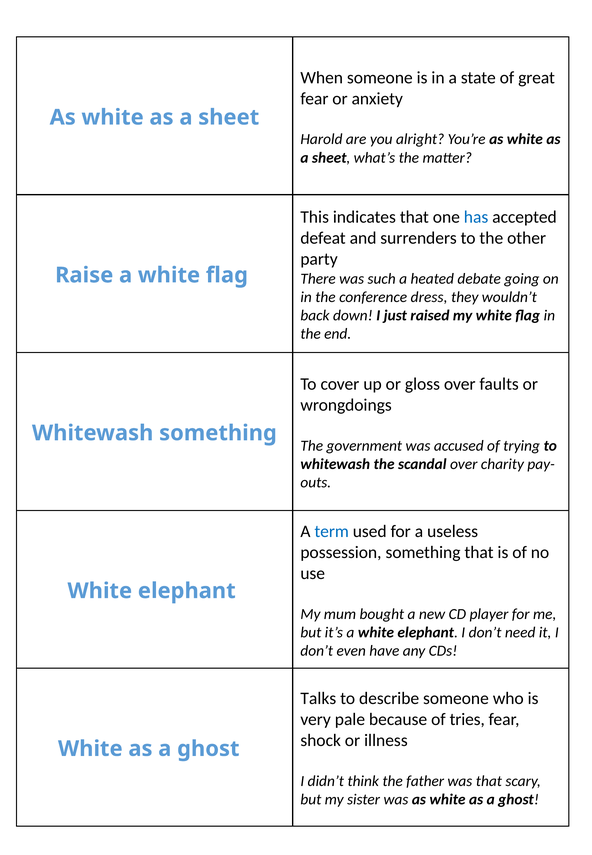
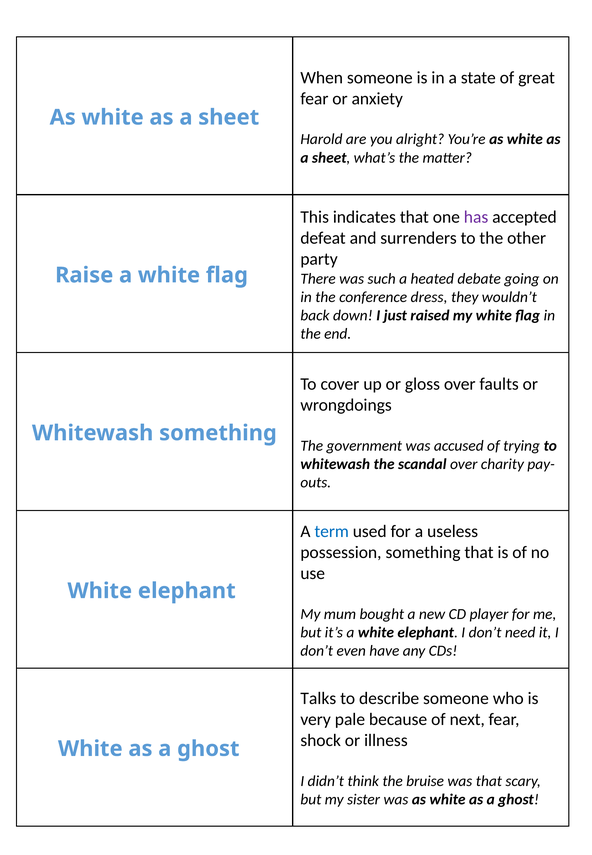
has colour: blue -> purple (476, 217)
tries: tries -> next (467, 720)
father: father -> bruise (425, 781)
